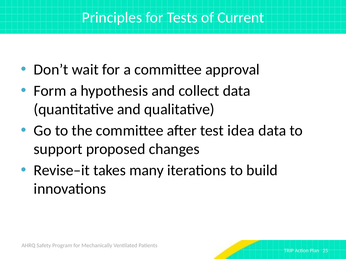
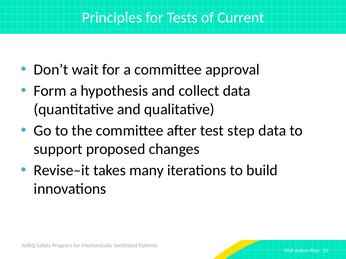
idea: idea -> step (241, 131)
